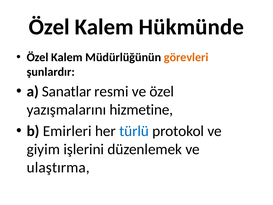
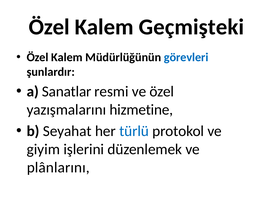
Hükmünde: Hükmünde -> Geçmişteki (191, 27)
görevleri colour: orange -> blue (186, 57)
Emirleri: Emirleri -> Seyahat (67, 131)
ulaştırma: ulaştırma -> plânlarını (58, 167)
